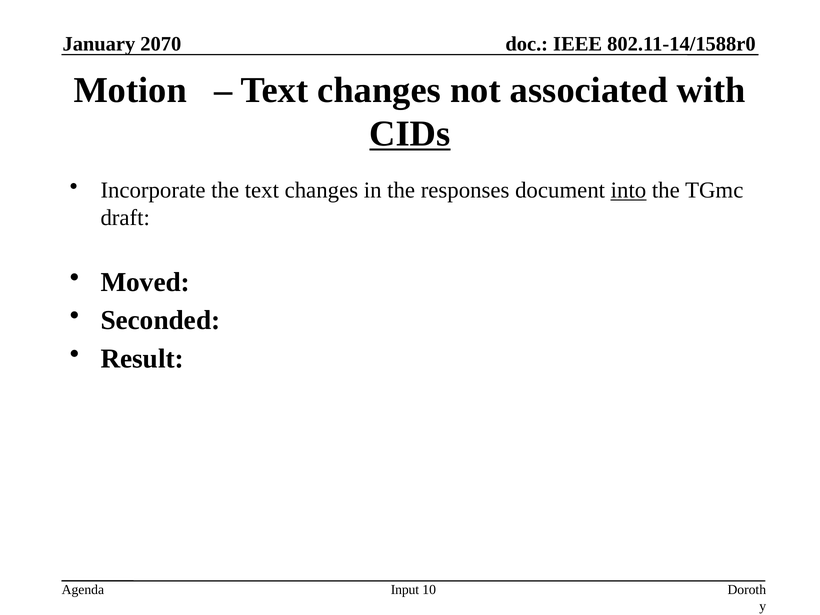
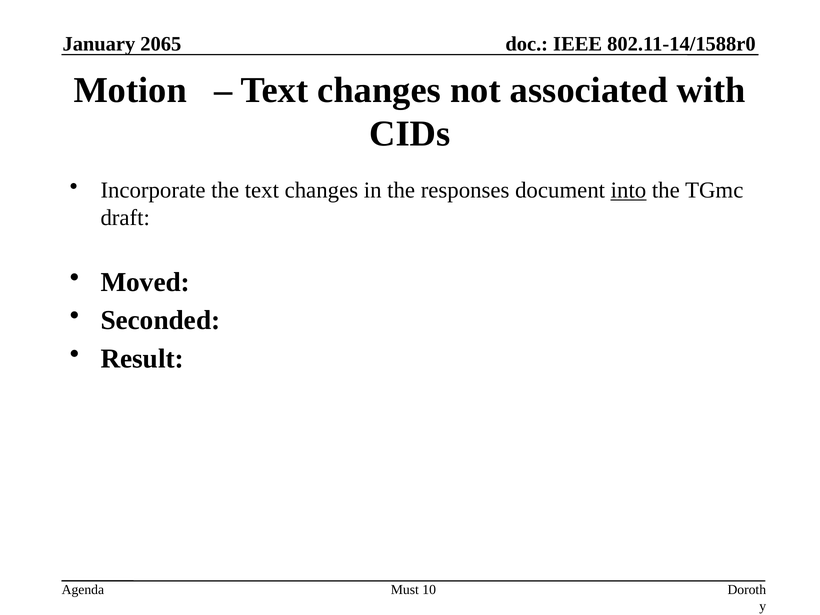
2070: 2070 -> 2065 (161, 44)
CIDs underline: present -> none (410, 134)
Input: Input -> Must (405, 590)
